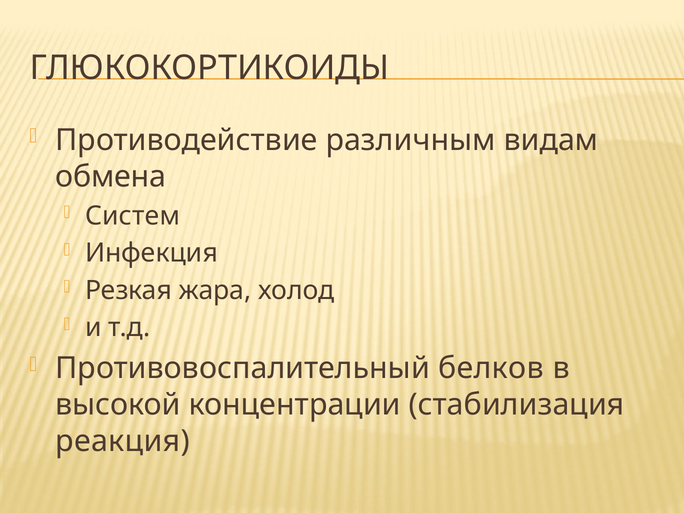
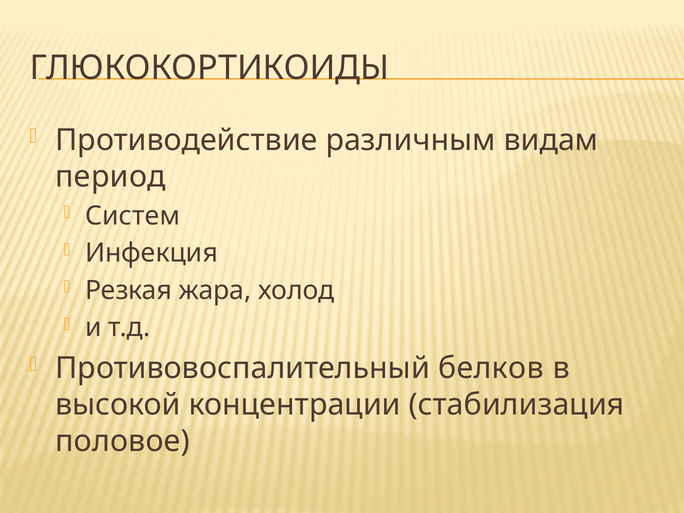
обмена: обмена -> период (111, 176)
реакция: реакция -> половое (123, 441)
